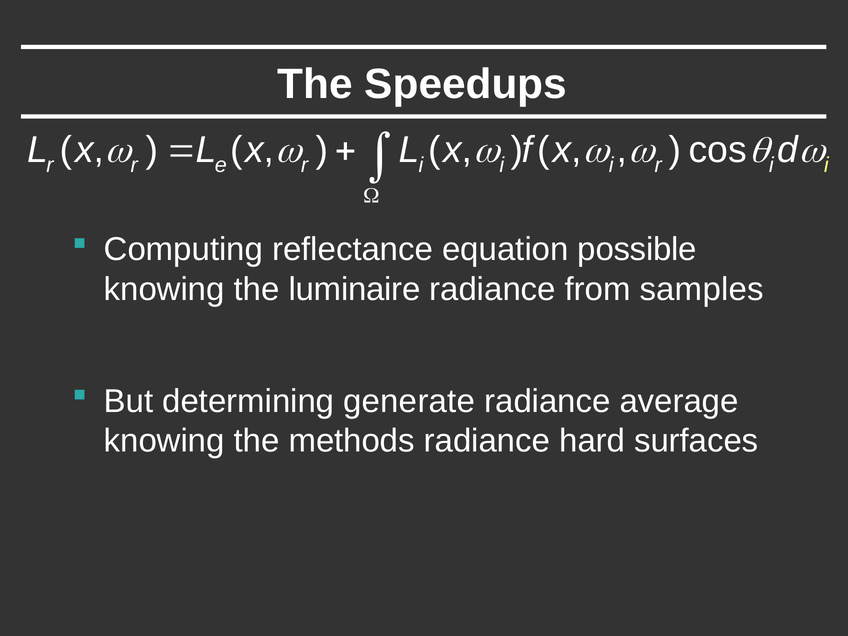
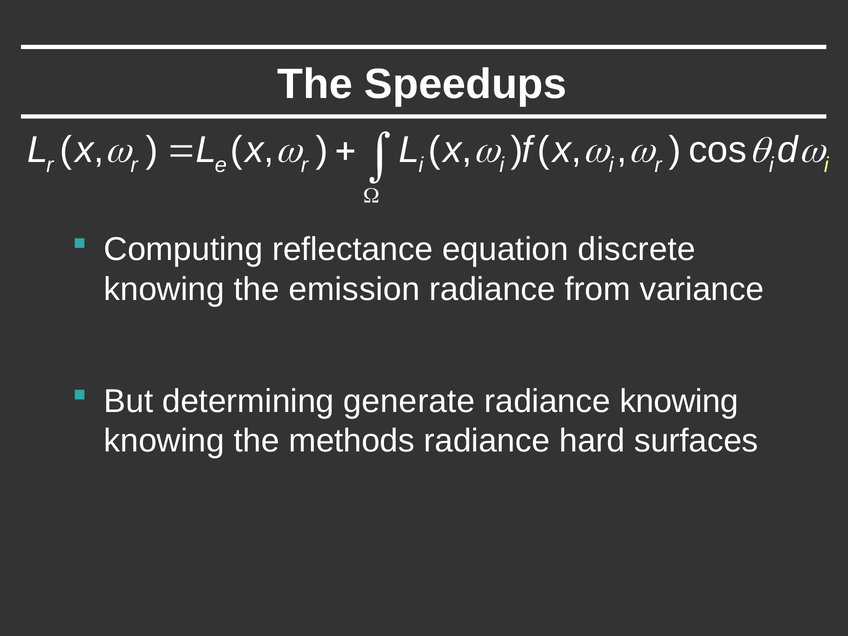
possible: possible -> discrete (637, 250)
luminaire: luminaire -> emission (354, 289)
samples: samples -> variance (702, 289)
radiance average: average -> knowing (679, 401)
